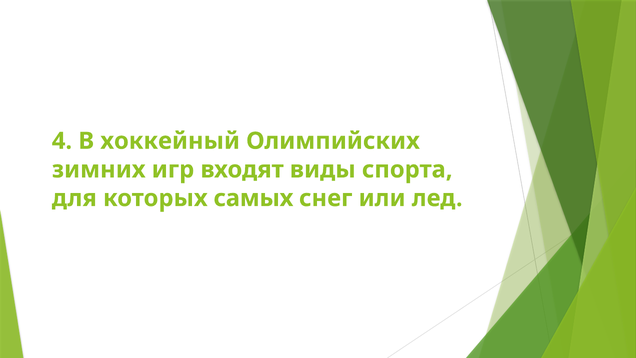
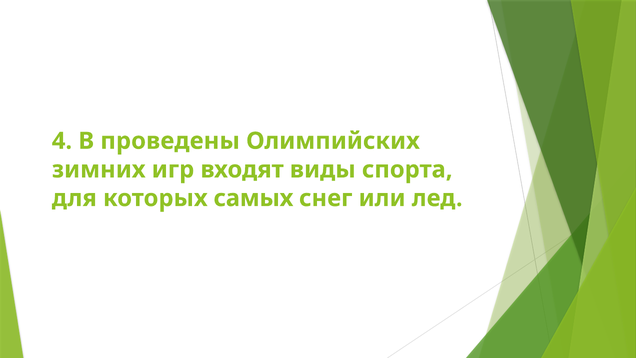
хоккейный: хоккейный -> проведены (170, 141)
